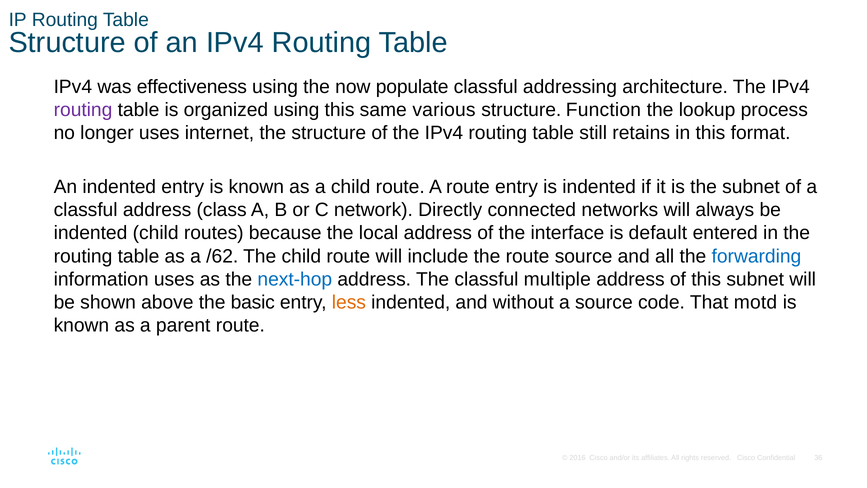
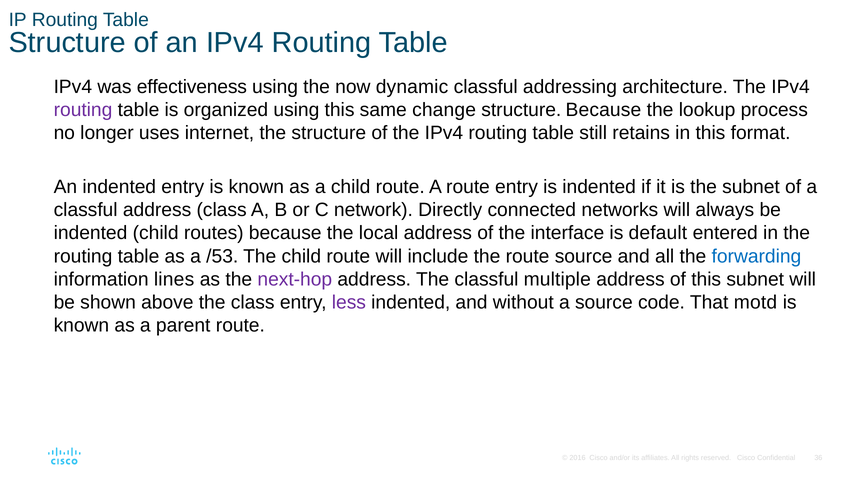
populate: populate -> dynamic (412, 87)
various: various -> change (444, 110)
structure Function: Function -> Because (603, 110)
/62: /62 -> /53 (222, 256)
information uses: uses -> lines (174, 279)
next-hop colour: blue -> purple (295, 279)
the basic: basic -> class (253, 302)
less colour: orange -> purple (349, 302)
